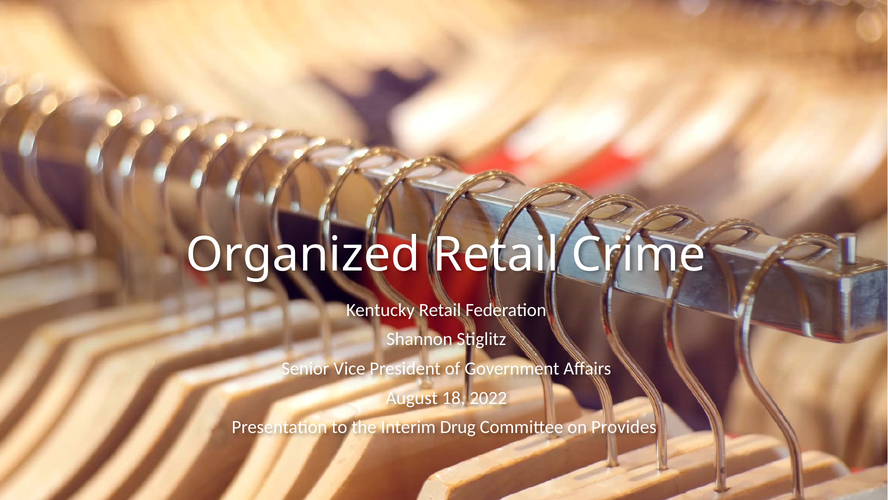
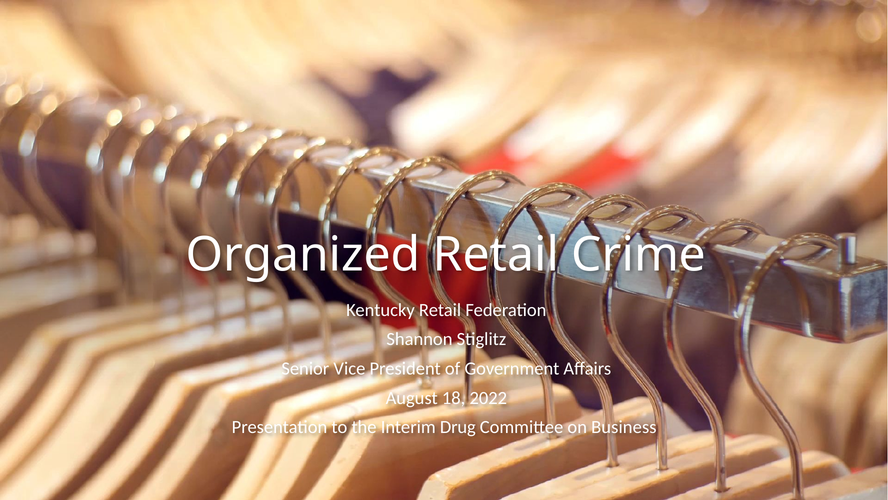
Provides: Provides -> Business (624, 427)
